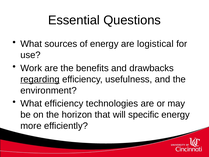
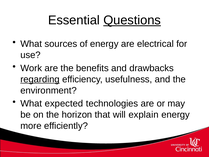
Questions underline: none -> present (132, 20)
logistical: logistical -> electrical (155, 44)
What efficiency: efficiency -> expected (64, 103)
specific: specific -> explain (144, 114)
